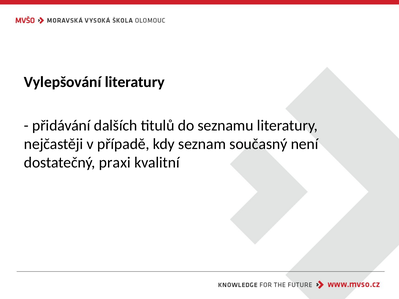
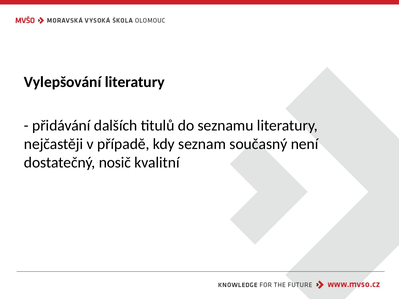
praxi: praxi -> nosič (115, 163)
